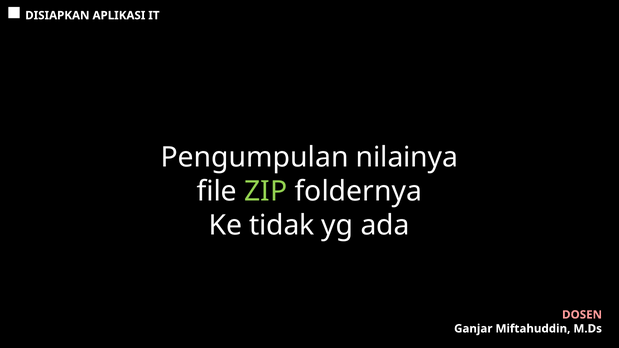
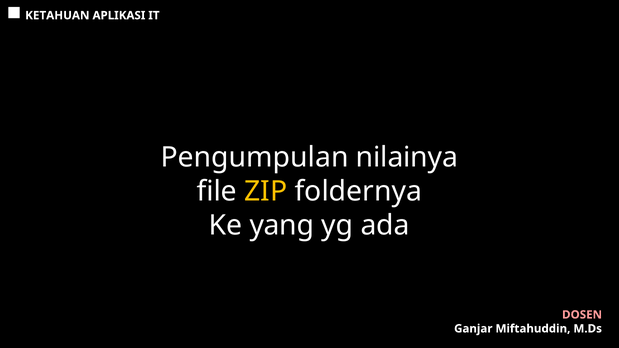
DISIAPKAN: DISIAPKAN -> KETAHUAN (57, 15)
ZIP colour: light green -> yellow (266, 192)
tidak: tidak -> yang (282, 226)
